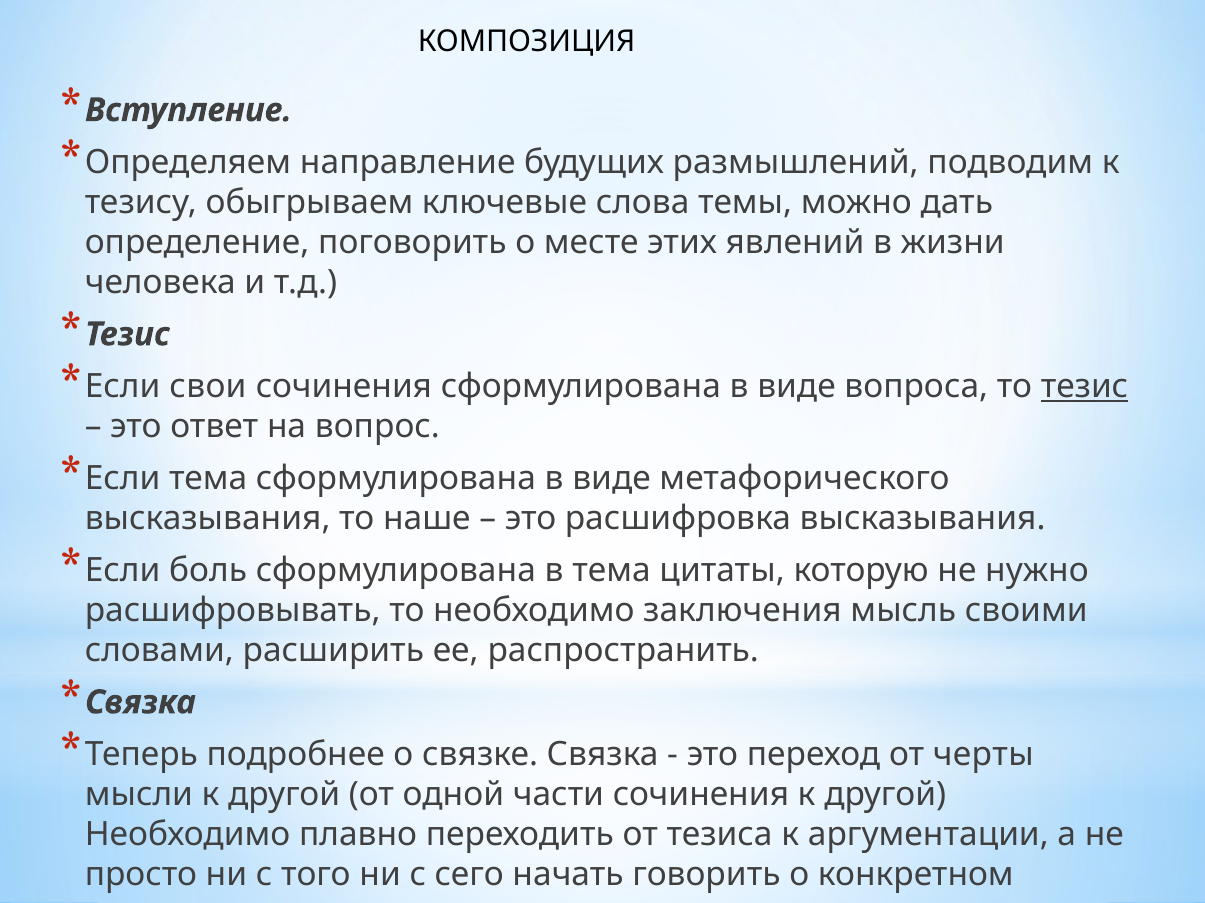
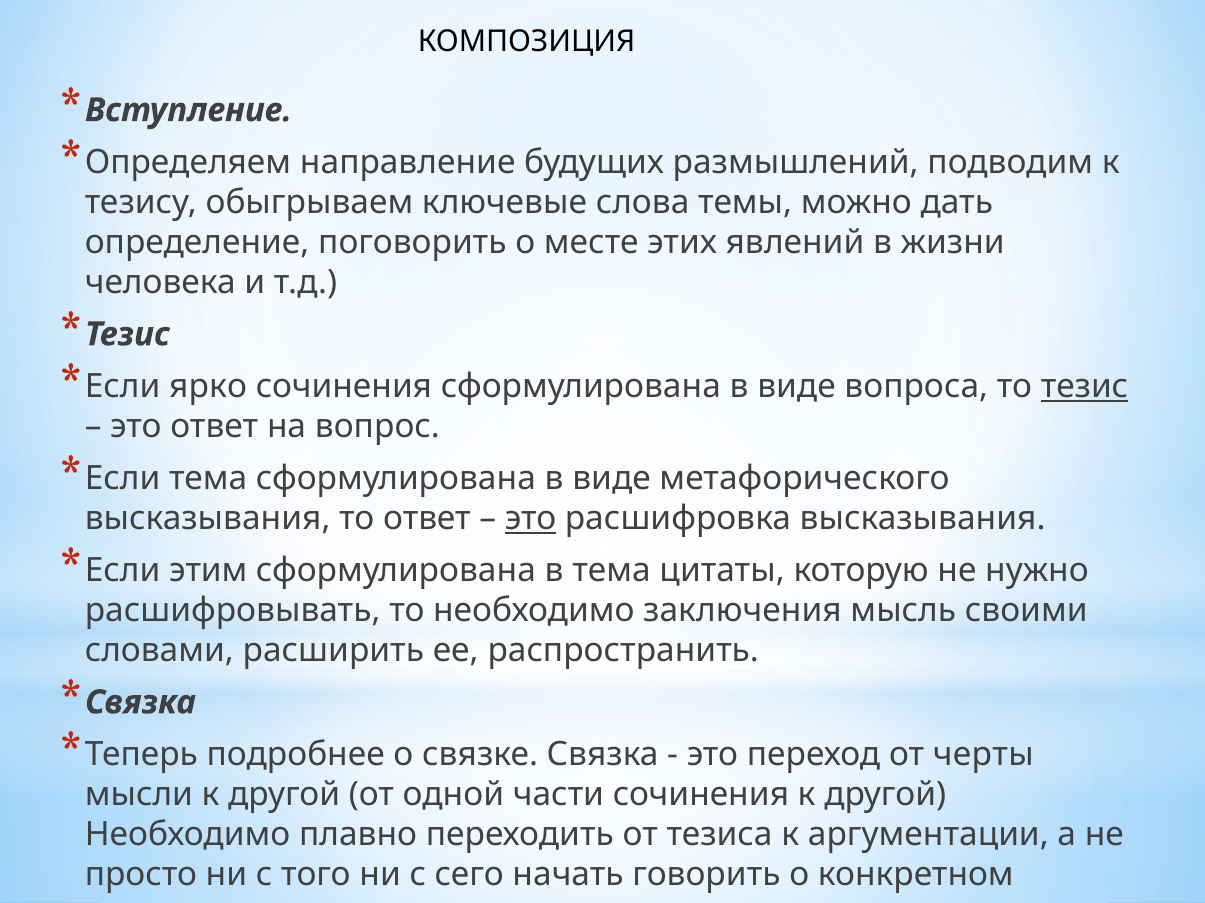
свои: свои -> ярко (208, 387)
то наше: наше -> ответ (427, 519)
это underline: none -> present (531, 519)
боль: боль -> этим (208, 571)
